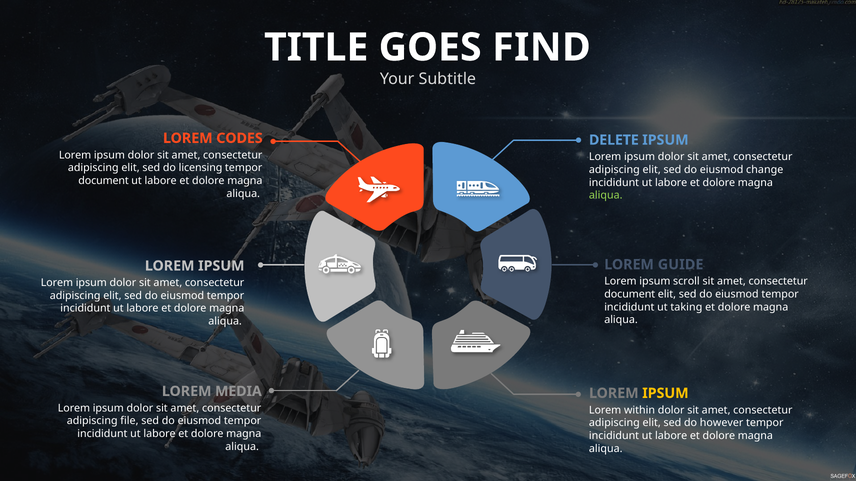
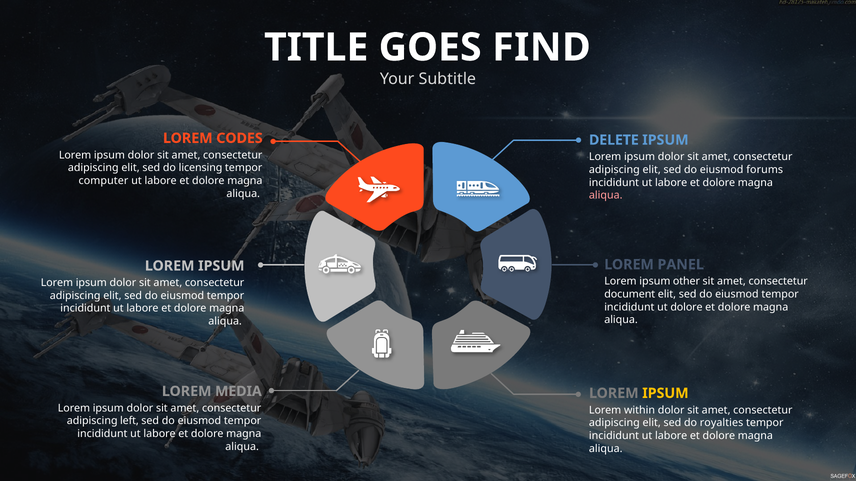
change: change -> forums (765, 170)
document: document -> computer (103, 181)
aliqua colour: light green -> pink (606, 196)
GUIDE: GUIDE -> PANEL (681, 265)
scroll: scroll -> other (686, 282)
ut taking: taking -> dolore (686, 307)
file: file -> left (129, 421)
however: however -> royalties (722, 423)
